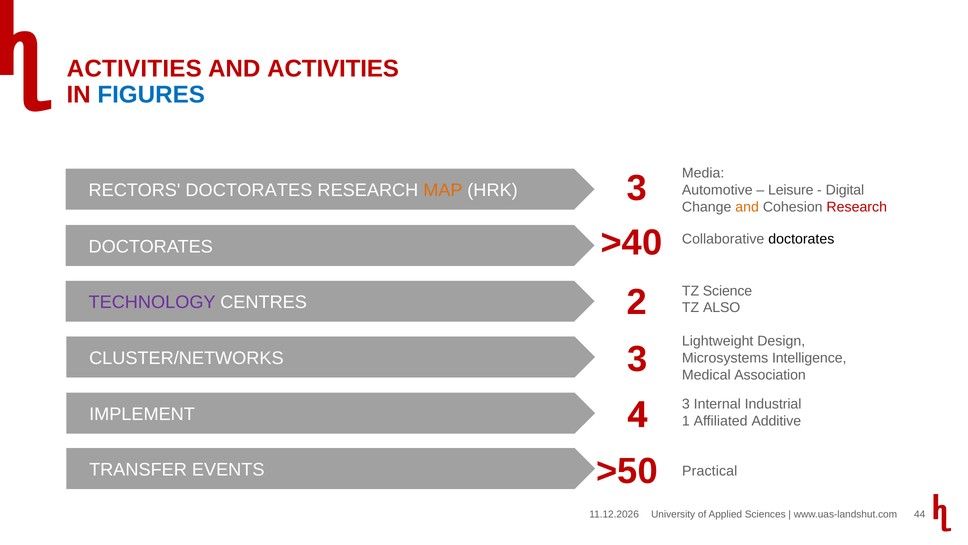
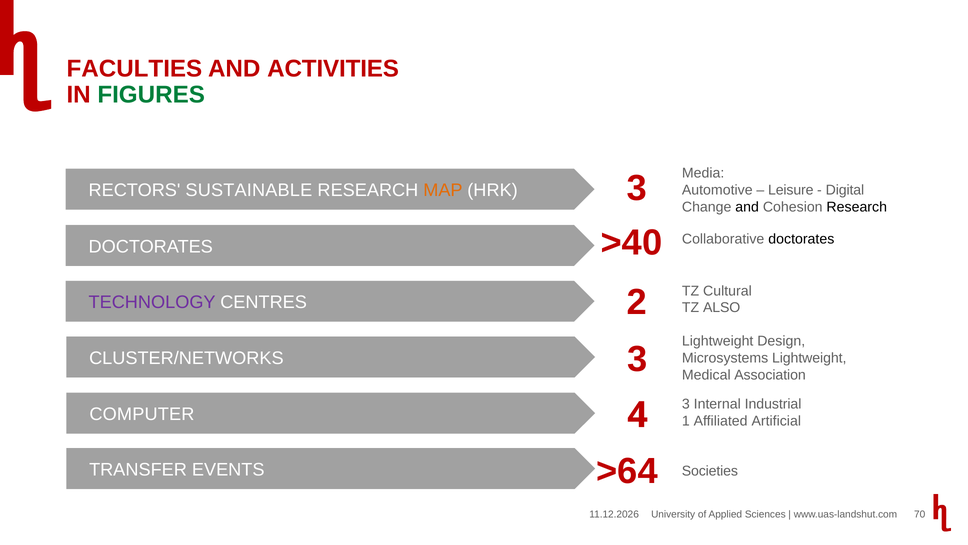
ACTIVITIES: ACTIVITIES -> FACULTIES (134, 69)
FIGURES colour: blue -> green (151, 95)
RECTORS DOCTORATES: DOCTORATES -> SUSTAINABLE (249, 190)
and colour: orange -> black (747, 207)
Research colour: red -> black (857, 207)
Science: Science -> Cultural (727, 291)
Microsystems Intelligence: Intelligence -> Lightweight (809, 358)
IMPLEMENT: IMPLEMENT -> COMPUTER (142, 414)
Additive: Additive -> Artificial (776, 421)
>50: >50 -> >64 (627, 471)
Practical: Practical -> Societies (710, 471)
44: 44 -> 70 (920, 514)
